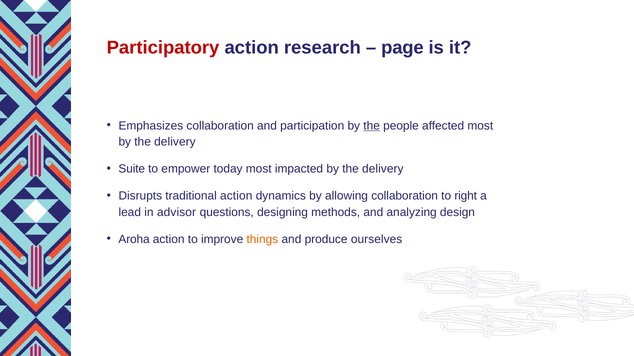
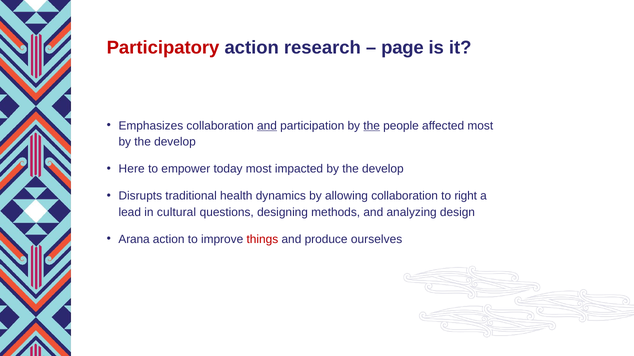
and underline: none -> present (267, 126)
delivery: delivery -> develop (175, 142)
Suite: Suite -> Here (132, 169)
impacted by the delivery: delivery -> develop (383, 169)
traditional action: action -> health (236, 196)
advisor: advisor -> cultural (177, 213)
Aroha: Aroha -> Arana (134, 240)
things colour: orange -> red (262, 240)
